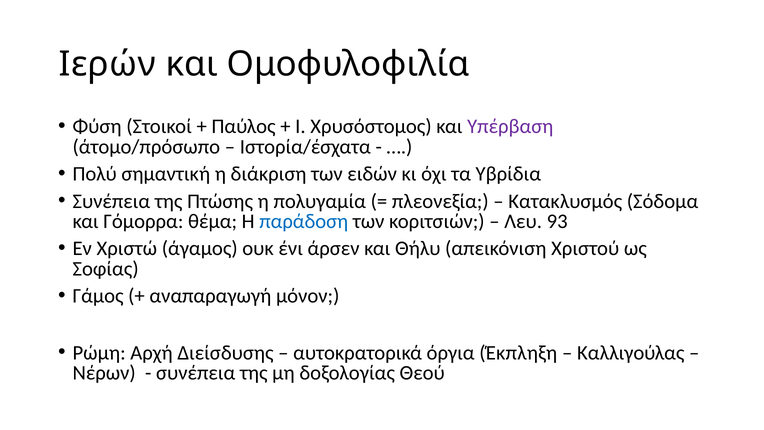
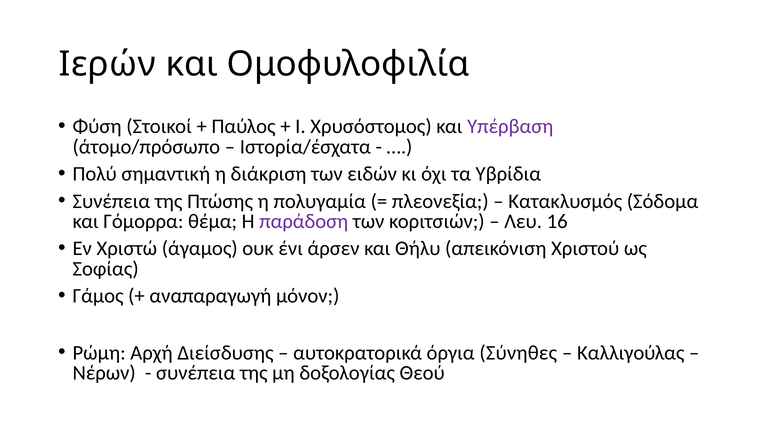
παράδοση colour: blue -> purple (304, 221)
93: 93 -> 16 (557, 221)
Έκπληξη: Έκπληξη -> Σύνηθες (518, 353)
